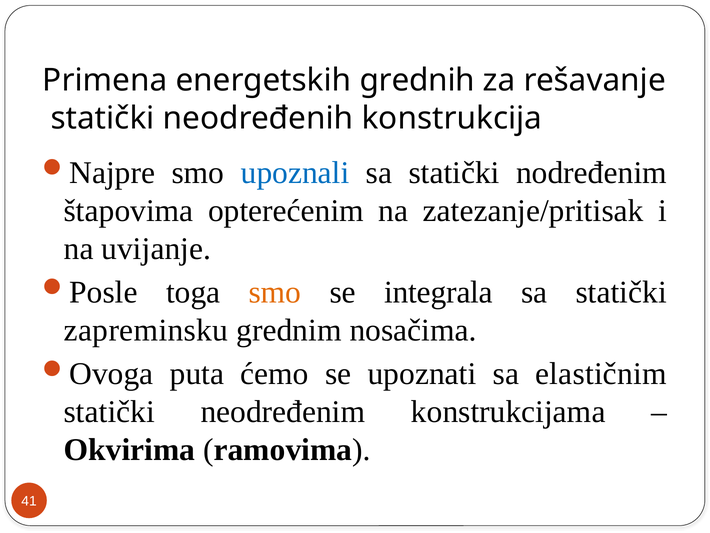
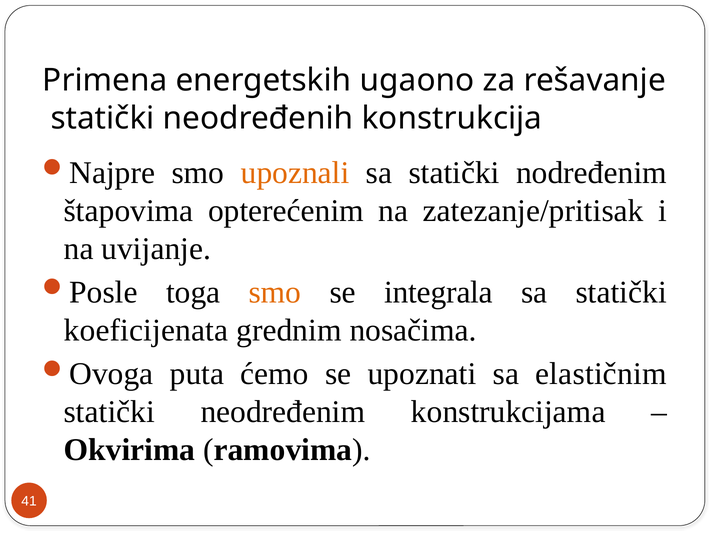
grednih: grednih -> ugaono (417, 80)
upoznali colour: blue -> orange (295, 173)
zapreminsku: zapreminsku -> koeficijenata (146, 330)
